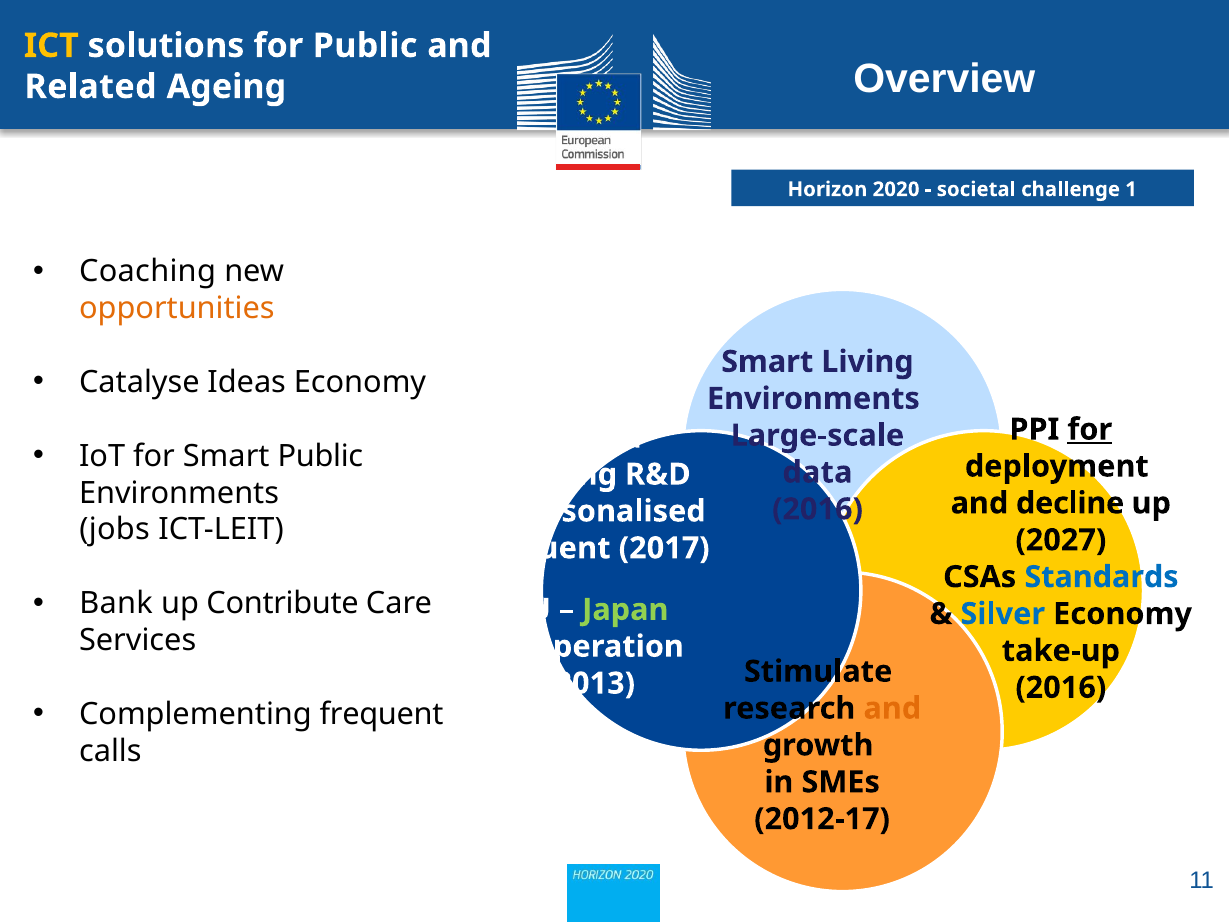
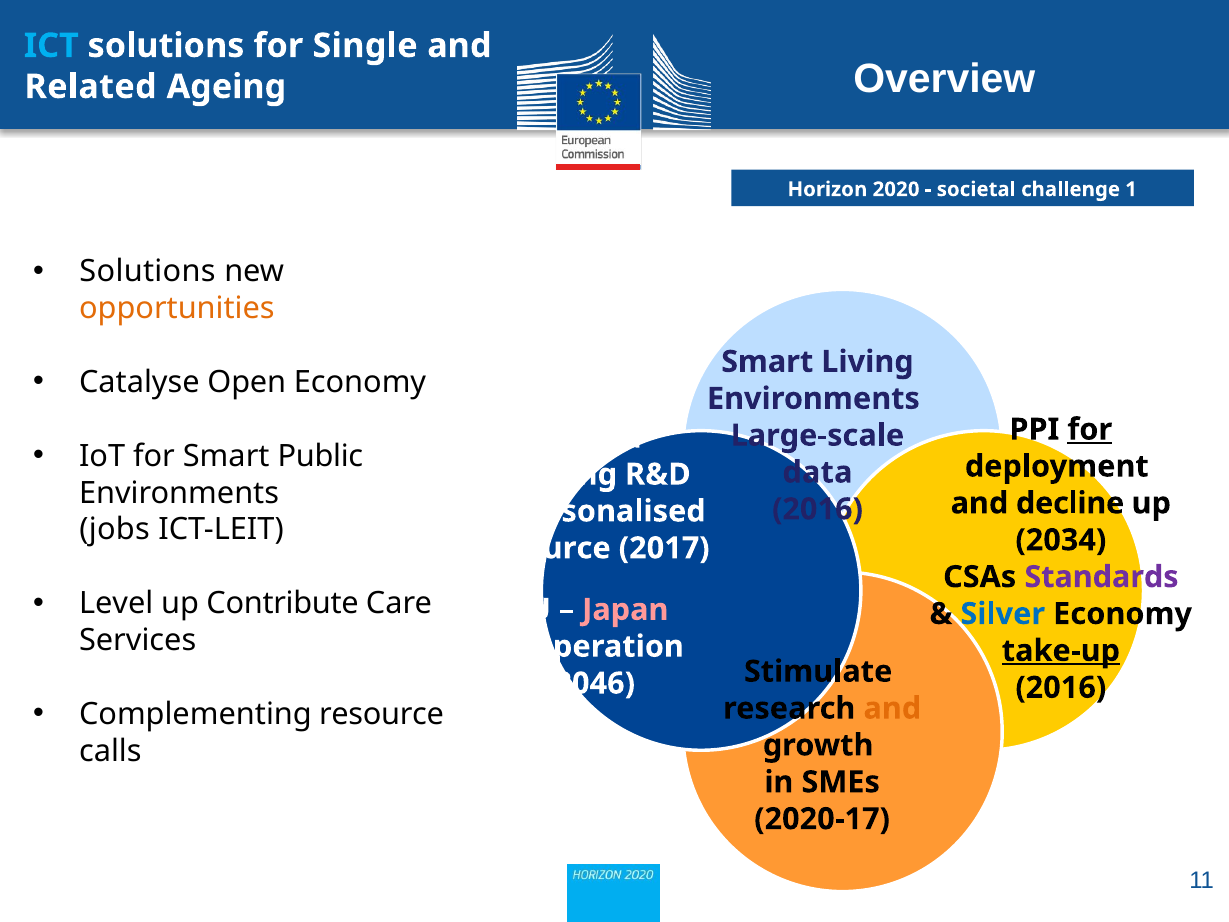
ICT colour: yellow -> light blue (51, 46)
for Public: Public -> Single (365, 46)
Coaching: Coaching -> Solutions (148, 272)
Ideas: Ideas -> Open (247, 382)
2027: 2027 -> 2034 (1061, 540)
Frequent: Frequent -> Resource (540, 548)
Standards colour: blue -> purple (1101, 577)
Bank: Bank -> Level (116, 603)
Japan colour: light green -> pink (625, 610)
take-up underline: none -> present (1061, 651)
2013: 2013 -> 2046 (590, 683)
Complementing frequent: frequent -> resource (382, 714)
2012-17: 2012-17 -> 2020-17 (822, 819)
